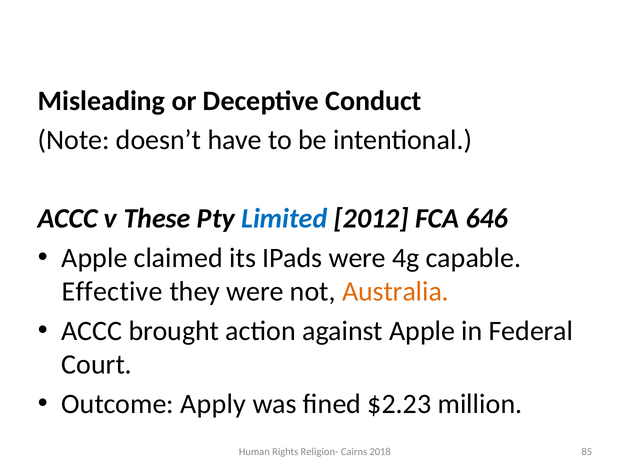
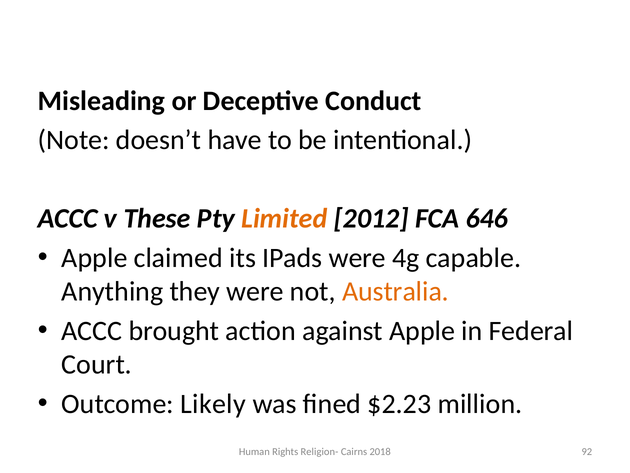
Limited colour: blue -> orange (284, 218)
Effective: Effective -> Anything (112, 291)
Apply: Apply -> Likely (213, 403)
85: 85 -> 92 (587, 451)
